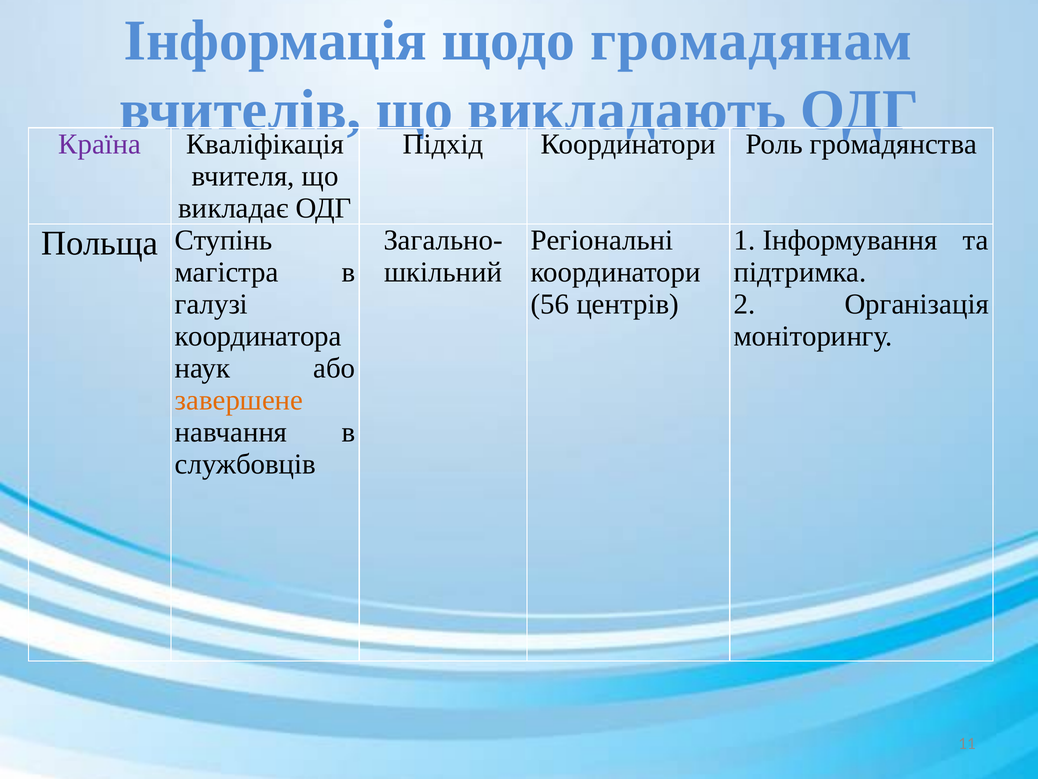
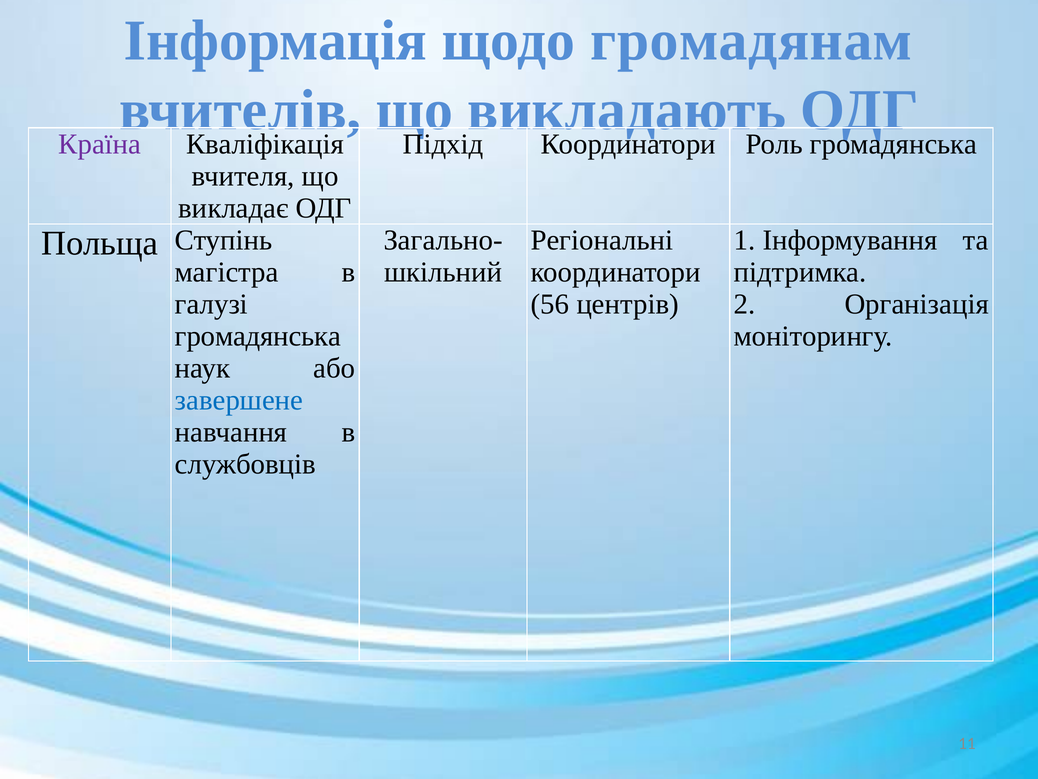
Роль громадянства: громадянства -> громадянська (894, 144)
координатора: координатора -> громадянська (258, 336)
завершене colour: orange -> blue (239, 400)
